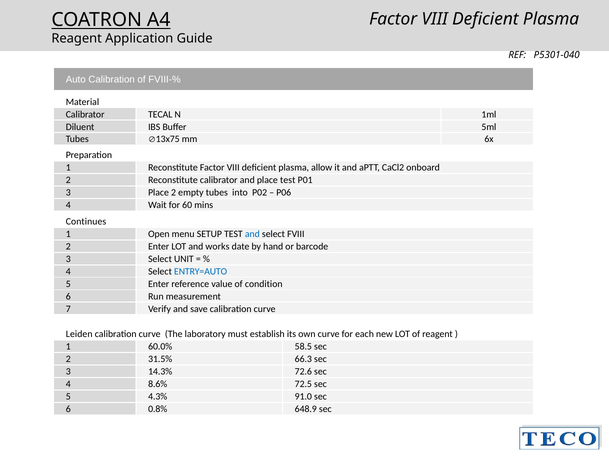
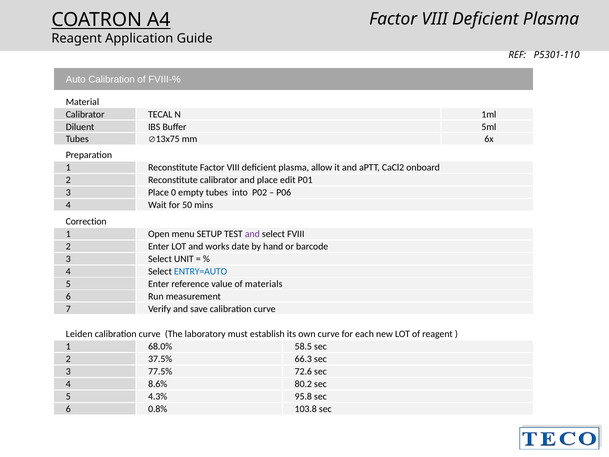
P5301-040: P5301-040 -> P5301-110 (557, 55)
place test: test -> edit (288, 180)
Place 2: 2 -> 0 (174, 192)
60: 60 -> 50 (187, 205)
Continues: Continues -> Correction (86, 222)
and colour: blue -> purple (252, 234)
condition: condition -> materials (264, 284)
60.0%: 60.0% -> 68.0% (160, 347)
31.5%: 31.5% -> 37.5% (160, 359)
14.3%: 14.3% -> 77.5% (160, 371)
72.5: 72.5 -> 80.2 (303, 384)
91.0: 91.0 -> 95.8 (303, 396)
648.9: 648.9 -> 103.8 (306, 409)
